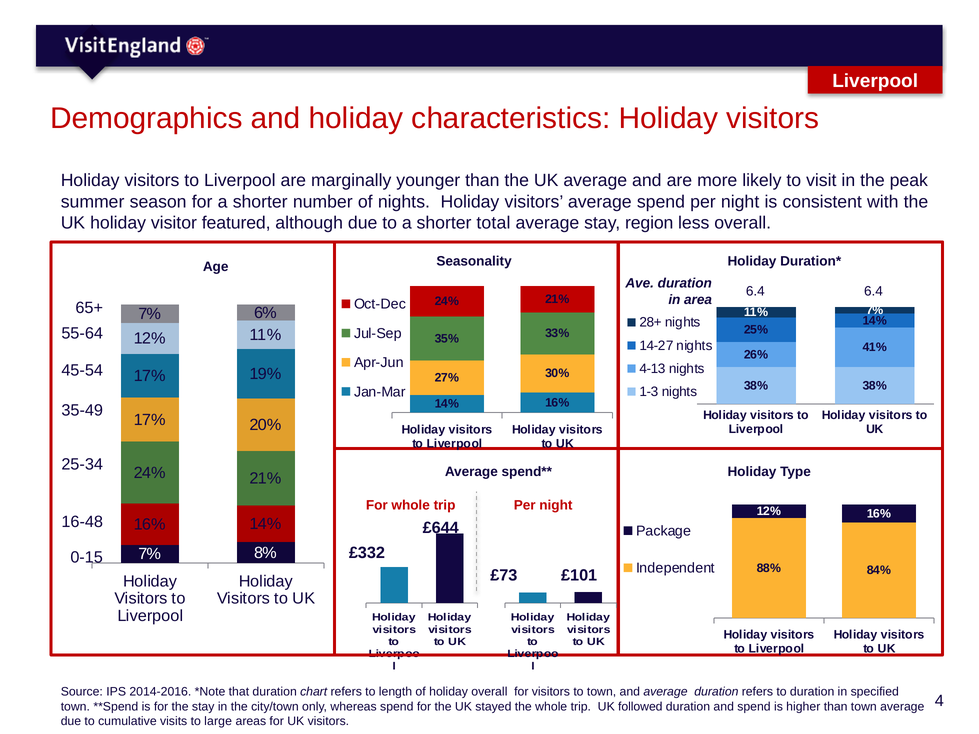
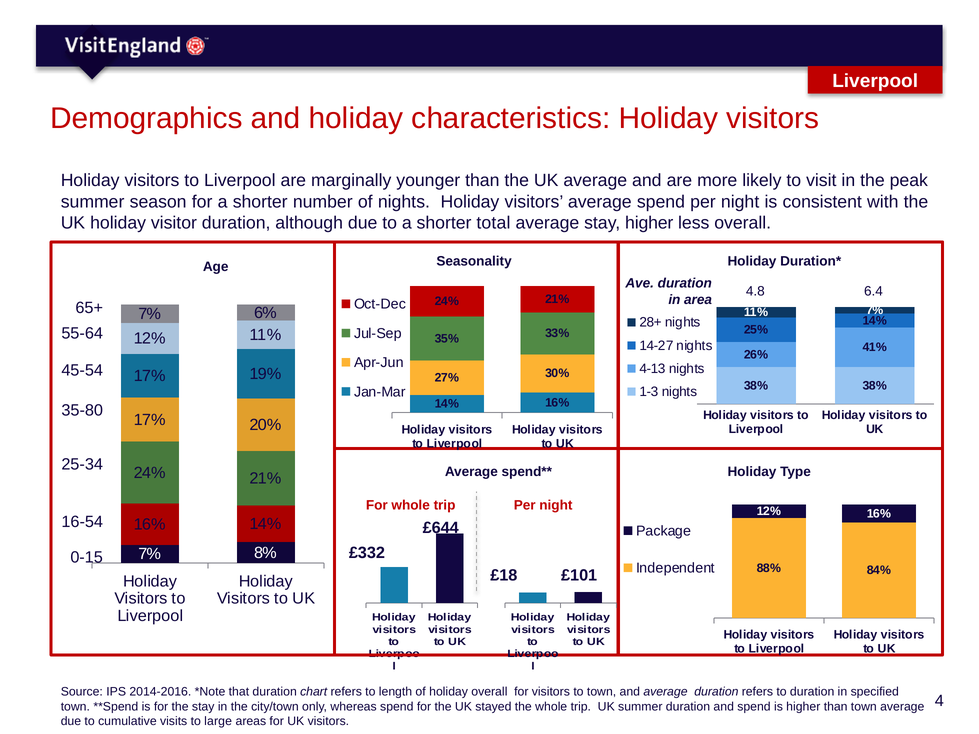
visitor featured: featured -> duration (236, 223)
stay region: region -> higher (649, 223)
6.4: 6.4 -> 4.8 (755, 291)
35-49: 35-49 -> 35-80 (82, 410)
16-48: 16-48 -> 16-54 (82, 522)
£73: £73 -> £18 (504, 576)
UK followed: followed -> summer (640, 707)
